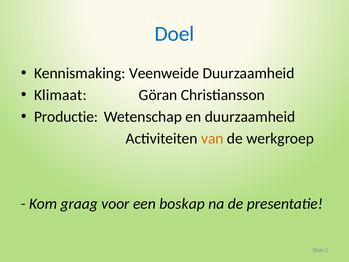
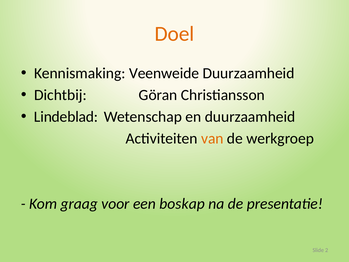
Doel colour: blue -> orange (174, 34)
Klimaat: Klimaat -> Dichtbij (60, 95)
Productie: Productie -> Lindeblad (66, 117)
